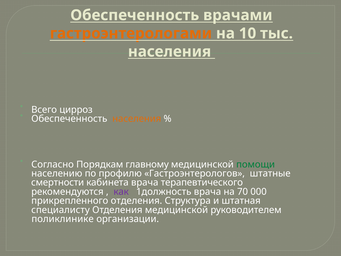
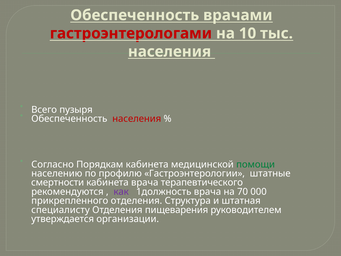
гастроэнтерологами colour: orange -> red (131, 33)
цирроз: цирроз -> пузыря (76, 110)
населения colour: orange -> red (137, 119)
Порядкам главному: главному -> кабинета (147, 164)
Гастроэнтерологов: Гастроэнтерологов -> Гастроэнтерологии (195, 173)
Отделения медицинской: медицинской -> пищеварения (177, 210)
поликлинике: поликлинике -> утверждается (63, 219)
